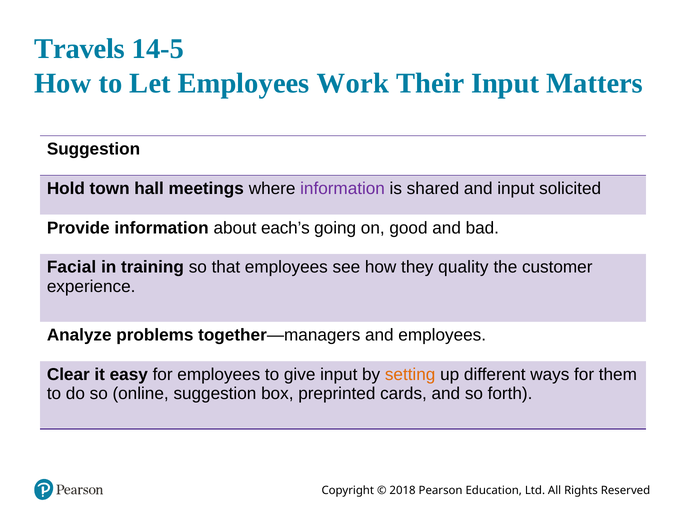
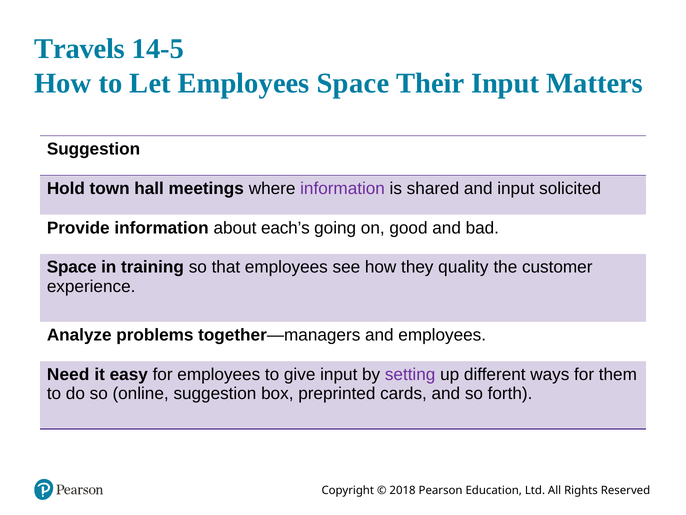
Employees Work: Work -> Space (353, 83)
Facial: Facial -> Space (72, 267)
Clear: Clear -> Need (68, 374)
setting colour: orange -> purple (410, 374)
